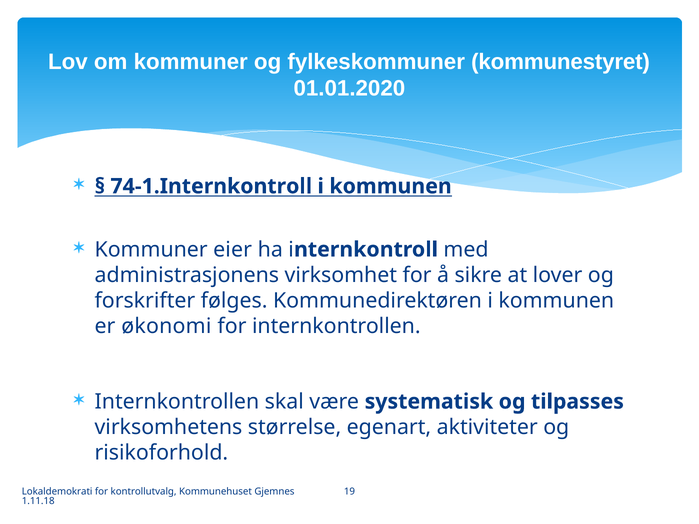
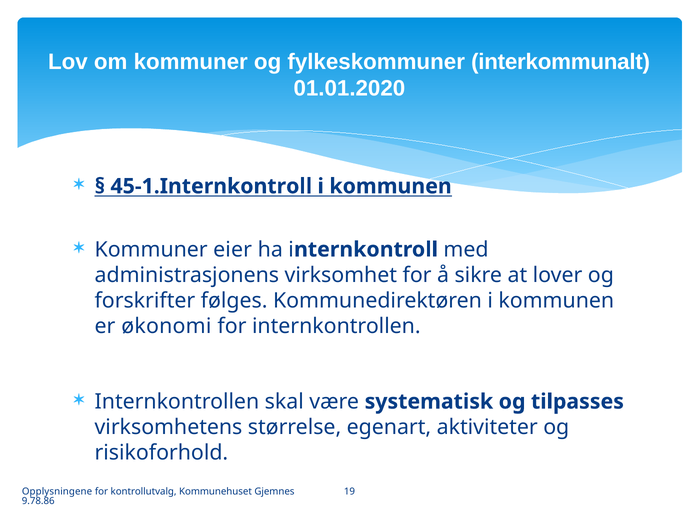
kommunestyret: kommunestyret -> interkommunalt (561, 62)
74-1.Internkontroll: 74-1.Internkontroll -> 45-1.Internkontroll (211, 186)
Lokaldemokrati: Lokaldemokrati -> Opplysningene (57, 492)
1.11.18: 1.11.18 -> 9.78.86 (38, 501)
